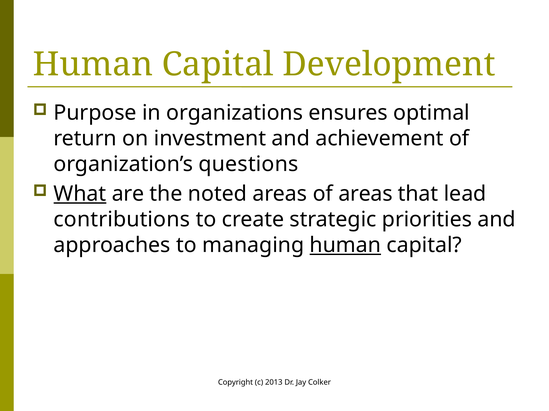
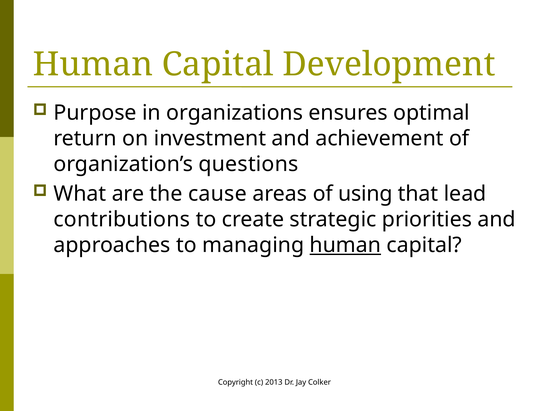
What underline: present -> none (80, 194)
noted: noted -> cause (217, 194)
of areas: areas -> using (365, 194)
